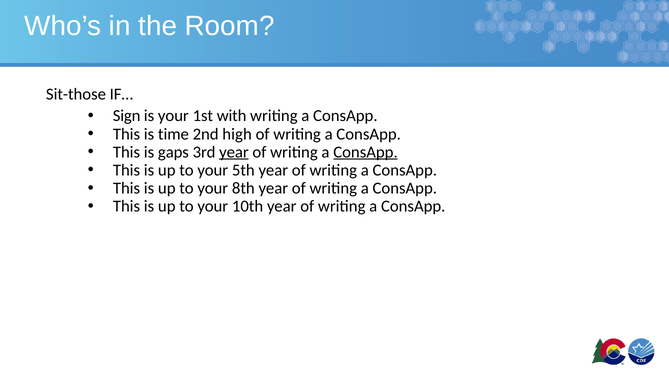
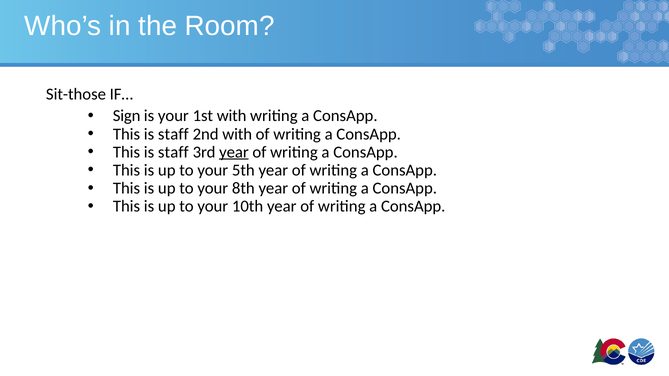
time: time -> staff (173, 134)
2nd high: high -> with (237, 134)
gaps: gaps -> staff (173, 152)
ConsApp underline: present -> none (366, 152)
